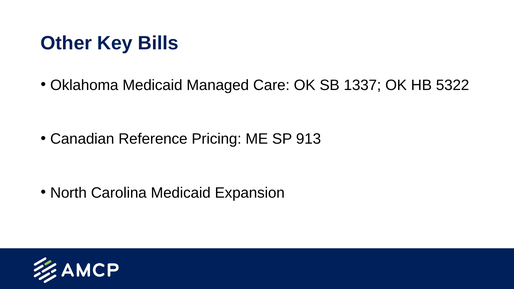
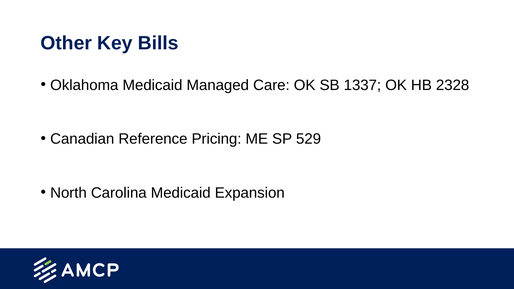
5322: 5322 -> 2328 (453, 85)
913: 913 -> 529 (309, 139)
